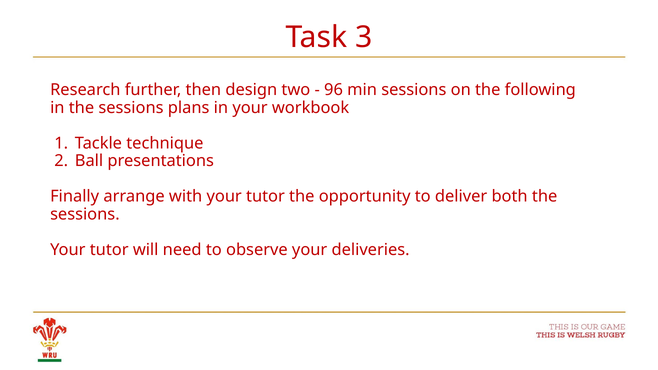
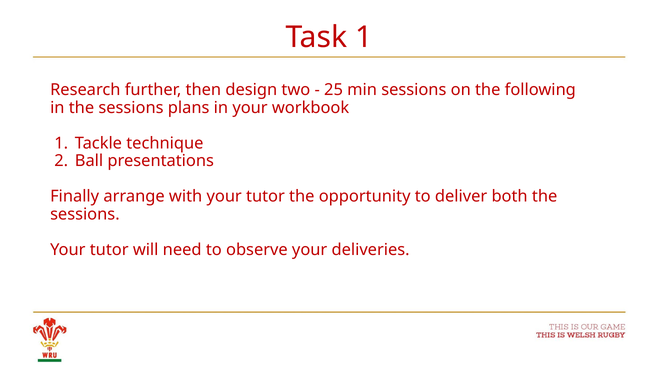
Task 3: 3 -> 1 (364, 37)
96: 96 -> 25 (334, 90)
